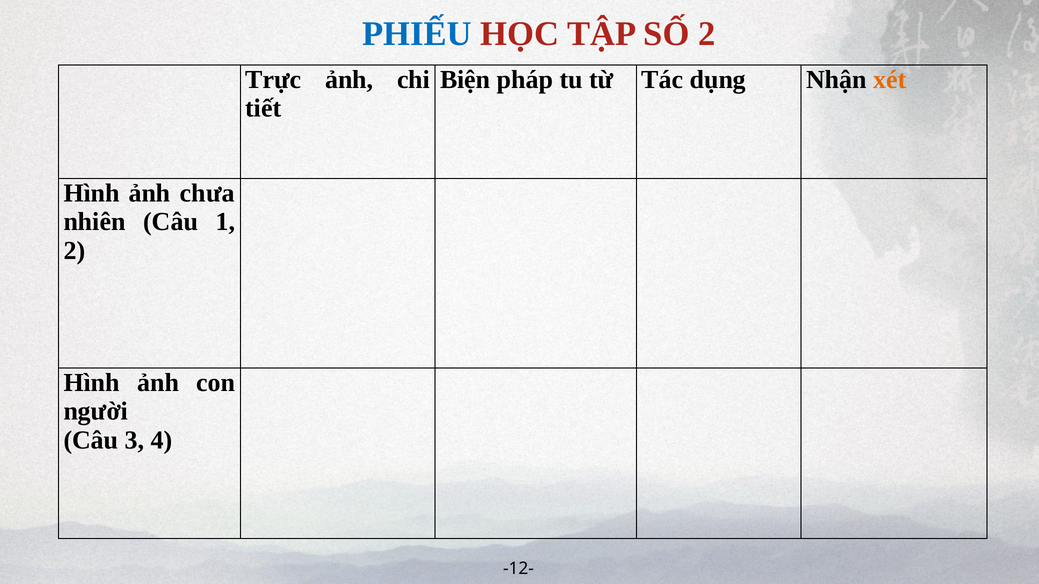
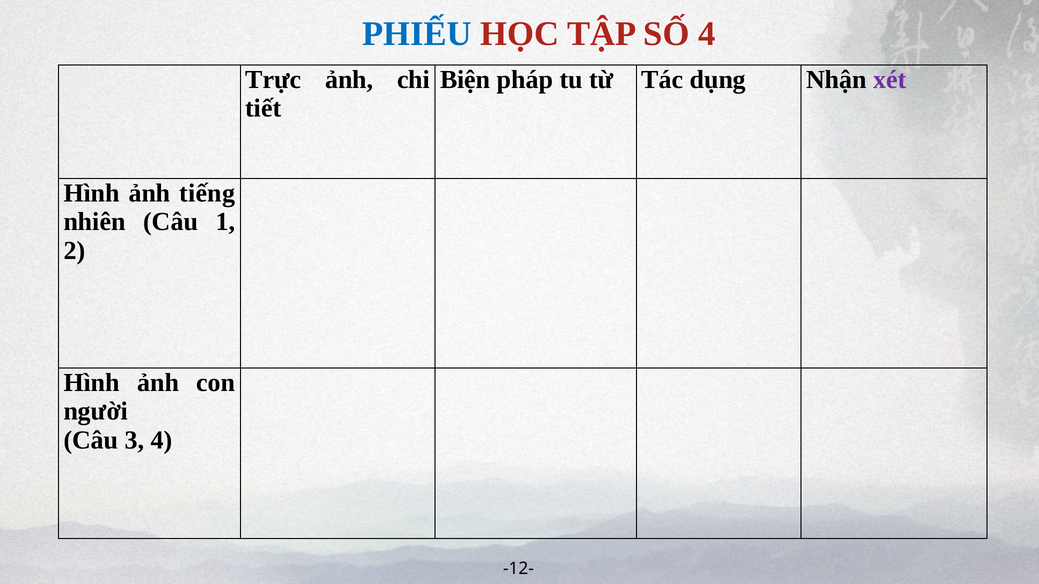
SỐ 2: 2 -> 4 (707, 34)
xét colour: orange -> purple (890, 79)
chưa: chưa -> tiếng (207, 193)
